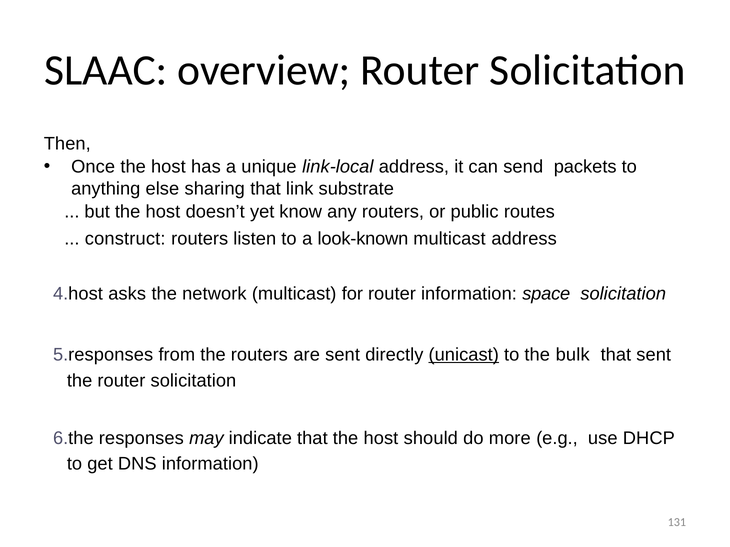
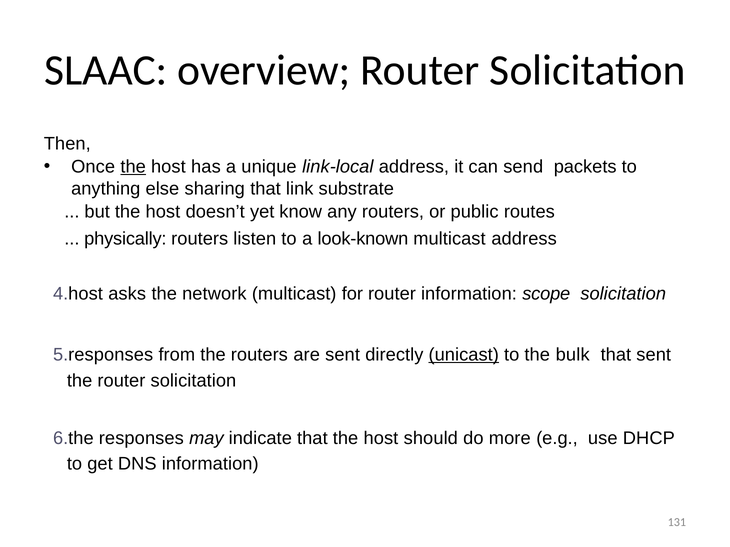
the underline: none -> present (133, 167)
construct: construct -> physically (125, 239)
space: space -> scope (546, 294)
